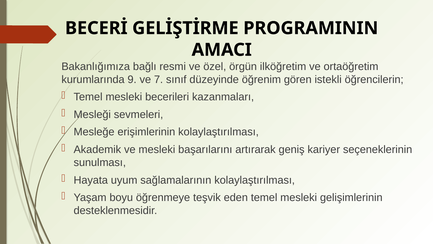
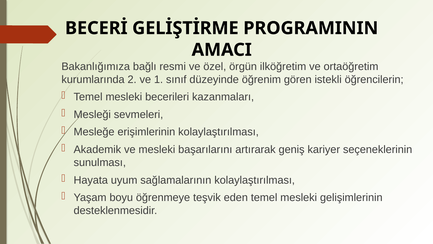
9: 9 -> 2 (132, 79)
7: 7 -> 1 (159, 79)
